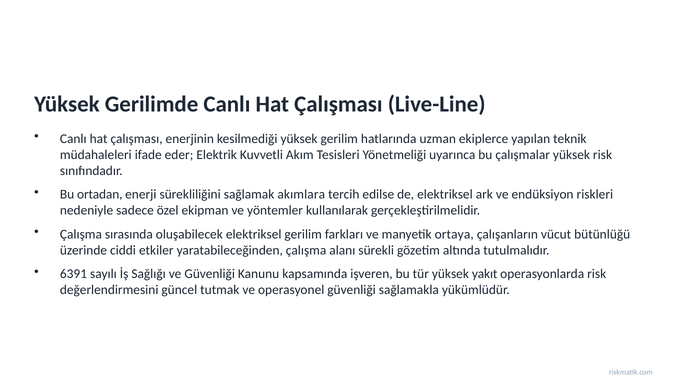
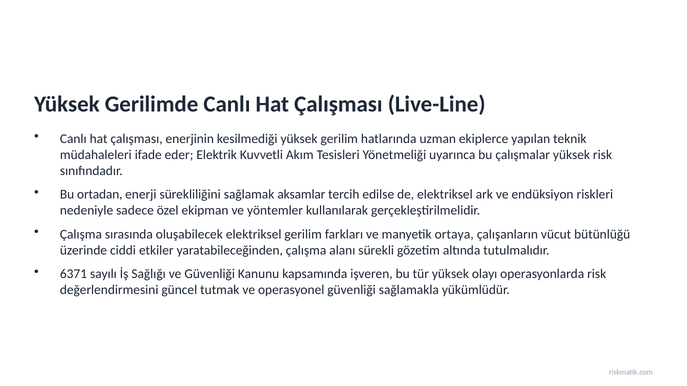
akımlara: akımlara -> aksamlar (301, 195)
6391: 6391 -> 6371 (74, 274)
yakıt: yakıt -> olayı (485, 274)
